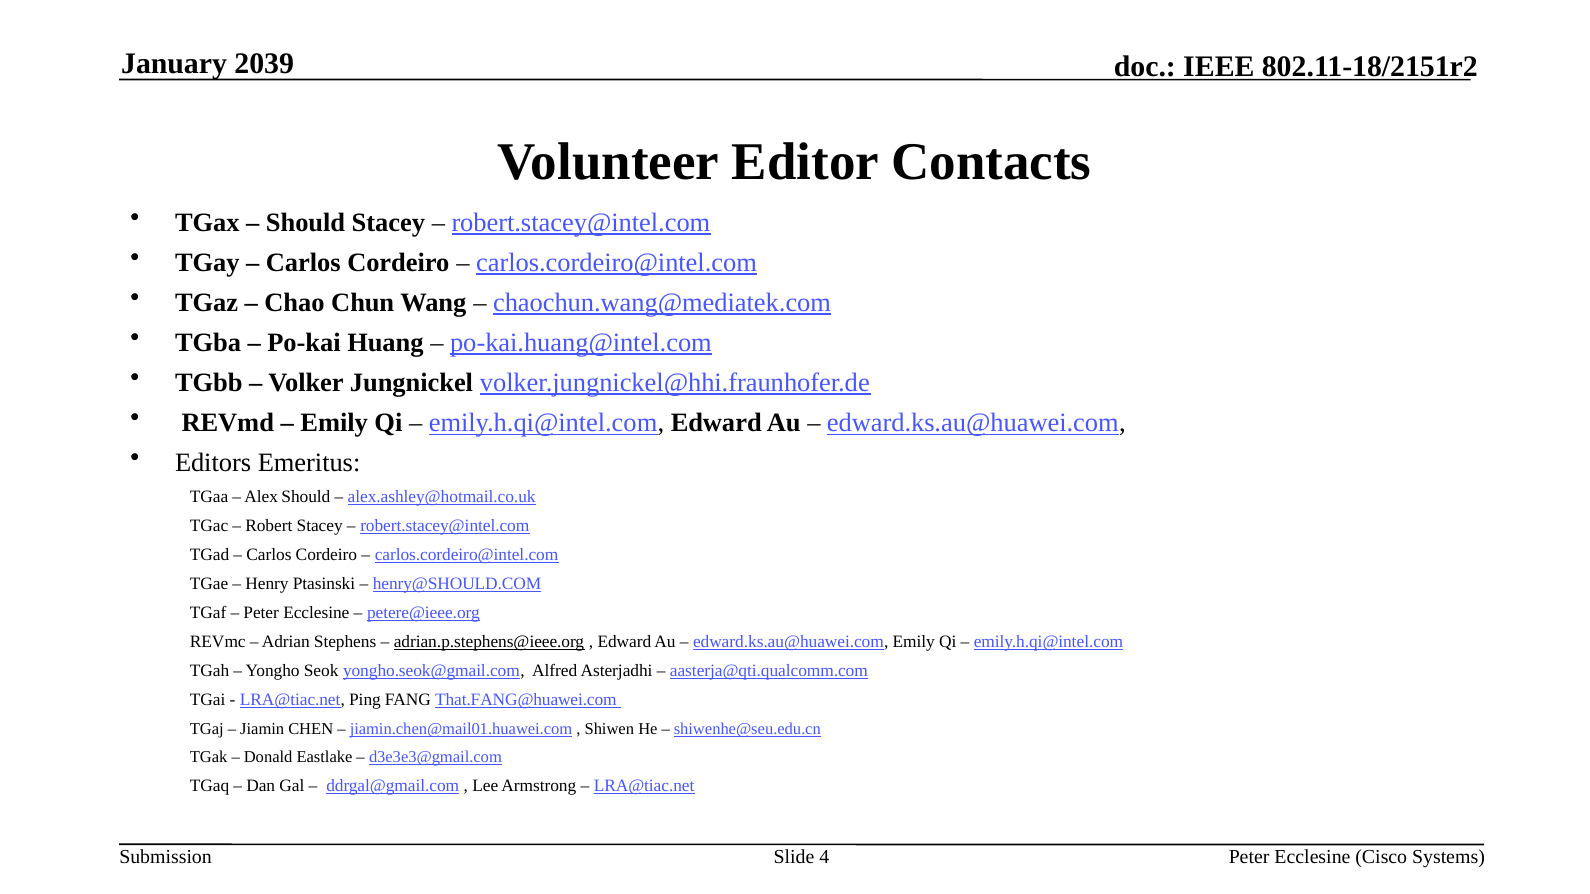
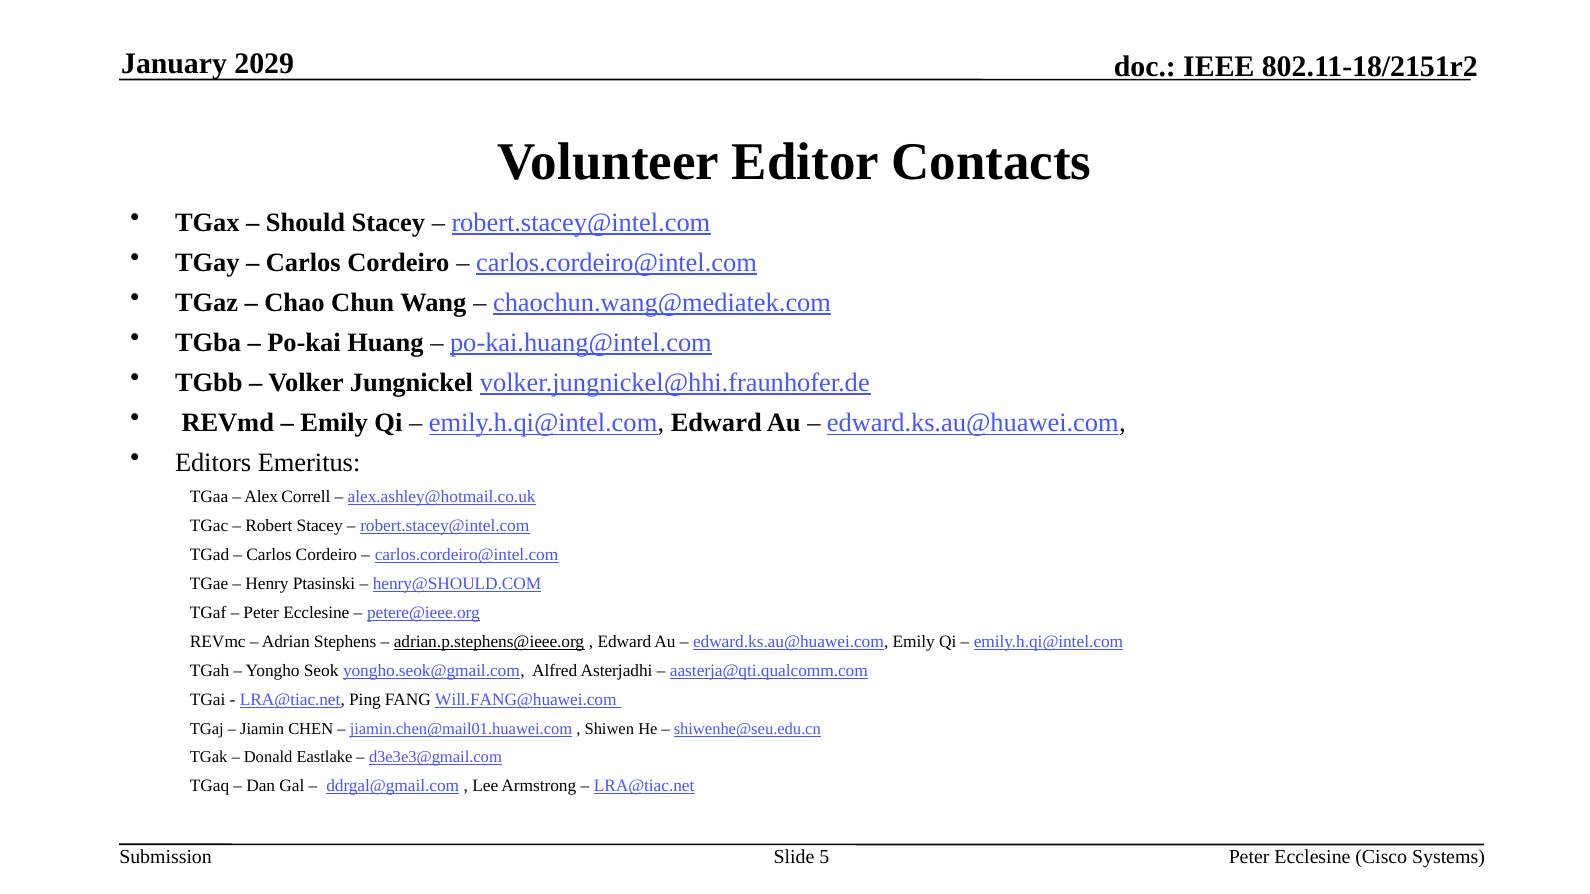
2039: 2039 -> 2029 (264, 63)
Alex Should: Should -> Correll (306, 497)
That.FANG@huawei.com: That.FANG@huawei.com -> Will.FANG@huawei.com (526, 700)
4: 4 -> 5 (824, 858)
